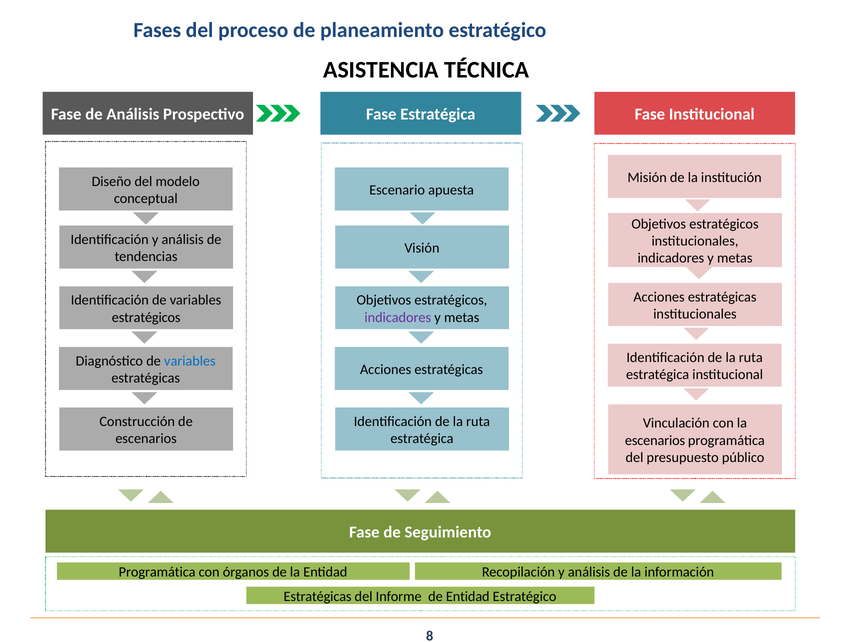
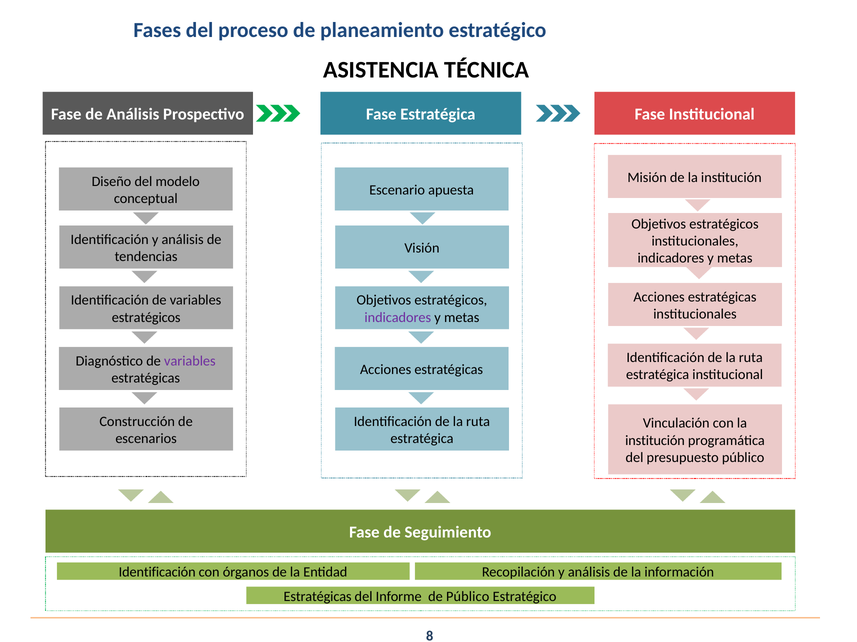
variables colour: blue -> purple (190, 361)
escenarios: escenarios -> institución (655, 441)
Programática: Programática -> Identificación (157, 573)
de Entidad: Entidad -> Público (468, 597)
